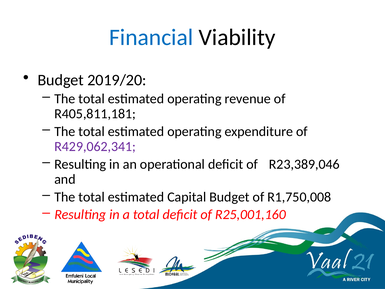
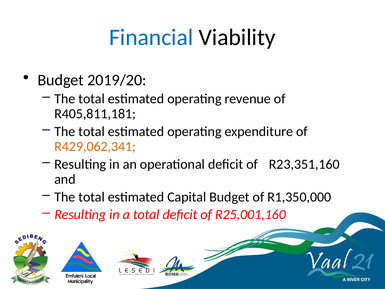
R429,062,341 colour: purple -> orange (95, 146)
R23,389,046: R23,389,046 -> R23,351,160 (304, 164)
R1,750,008: R1,750,008 -> R1,350,000 (299, 197)
